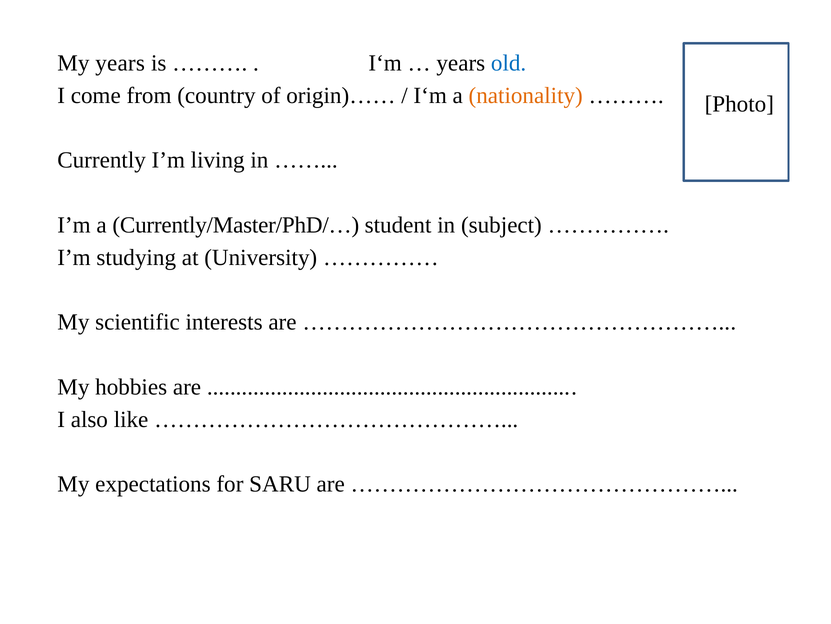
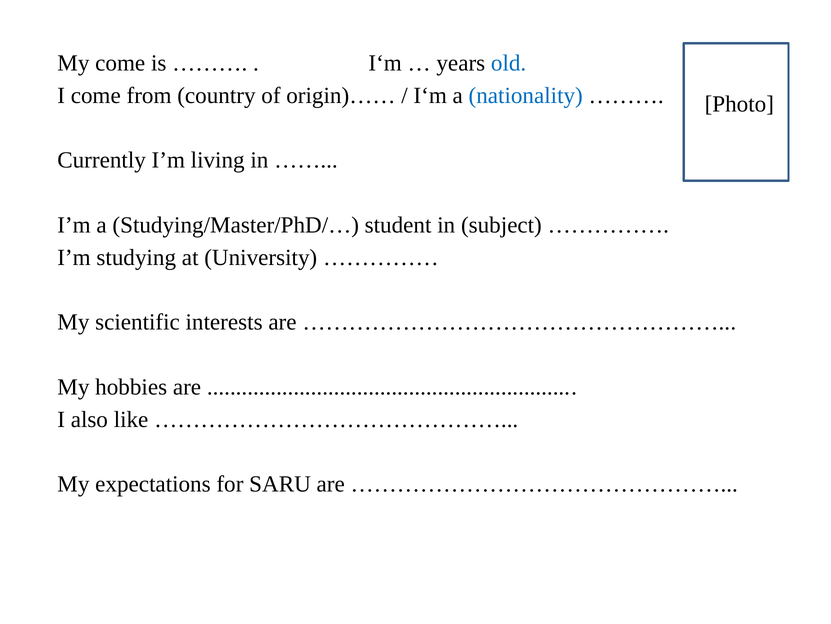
My years: years -> come (120, 63)
nationality colour: orange -> blue (526, 95)
Currently/Master/PhD/…: Currently/Master/PhD/… -> Studying/Master/PhD/… (236, 225)
